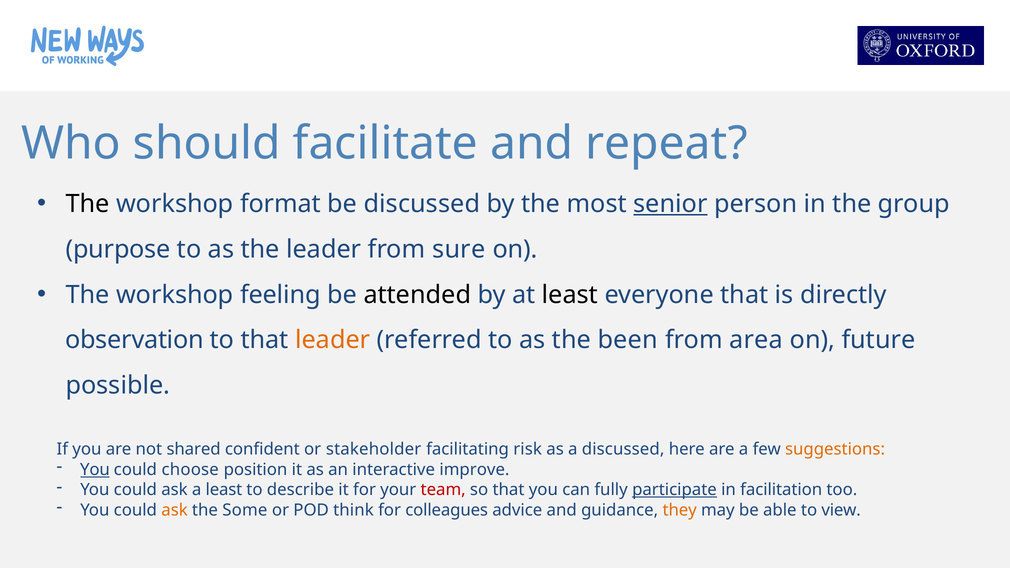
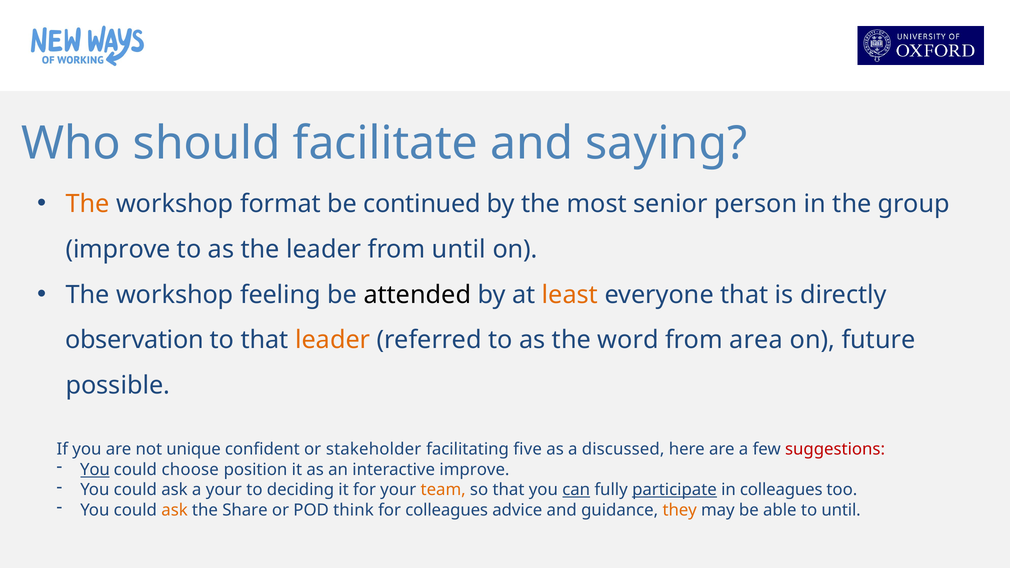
repeat: repeat -> saying (666, 143)
The colour: black -> orange (88, 204)
be discussed: discussed -> continued (422, 204)
senior underline: present -> none (670, 204)
purpose: purpose -> improve (118, 249)
from sure: sure -> until (459, 249)
least colour: black -> orange (570, 295)
been: been -> word (628, 340)
shared: shared -> unique (194, 450)
risk: risk -> five (528, 450)
suggestions colour: orange -> red (835, 450)
a least: least -> your (224, 490)
describe: describe -> deciding (300, 490)
team colour: red -> orange (443, 490)
can underline: none -> present (576, 490)
in facilitation: facilitation -> colleagues (781, 490)
Some: Some -> Share (245, 510)
to view: view -> until (841, 510)
